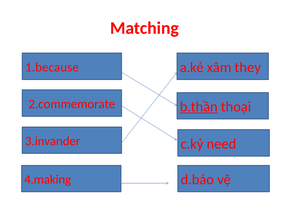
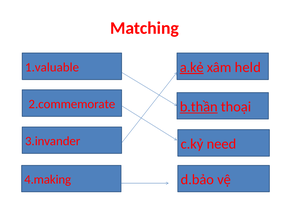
a.kẻ underline: none -> present (192, 67)
they: they -> held (248, 67)
1.because: 1.because -> 1.valuable (52, 67)
